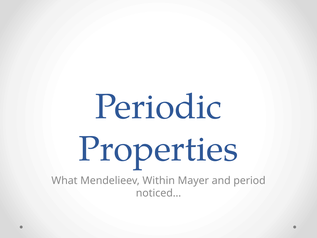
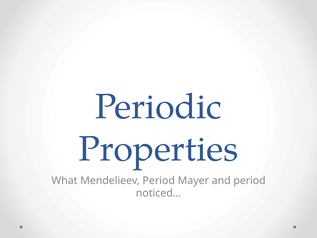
Mendelieev Within: Within -> Period (159, 180)
